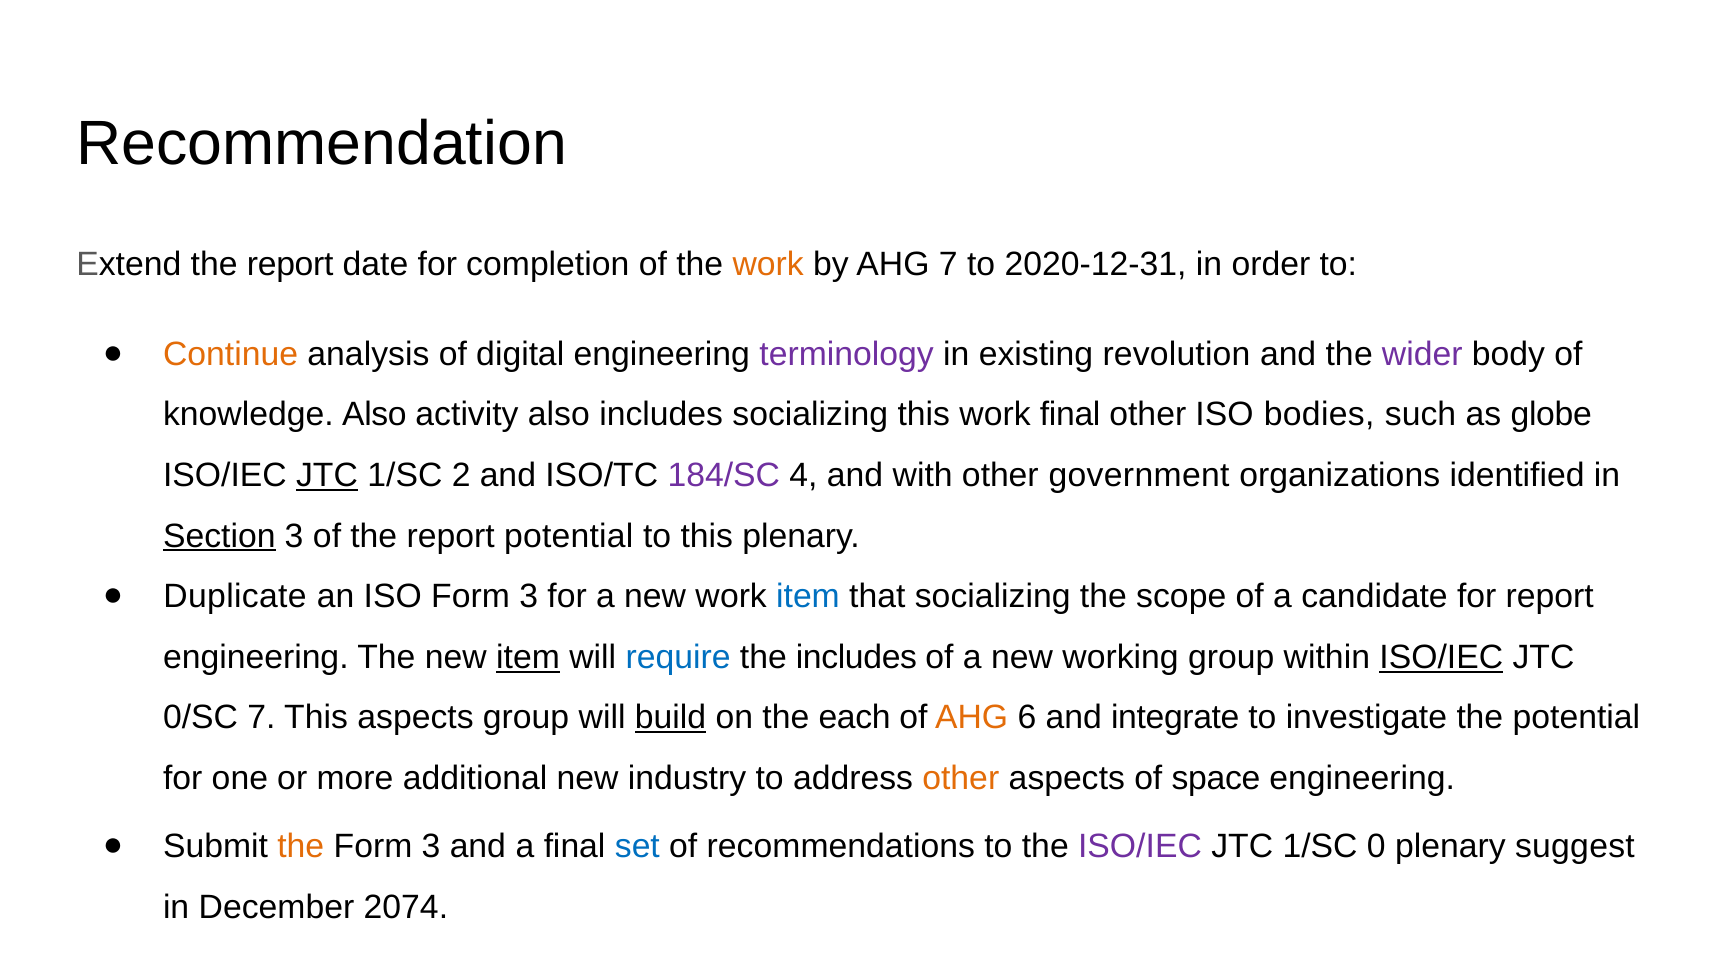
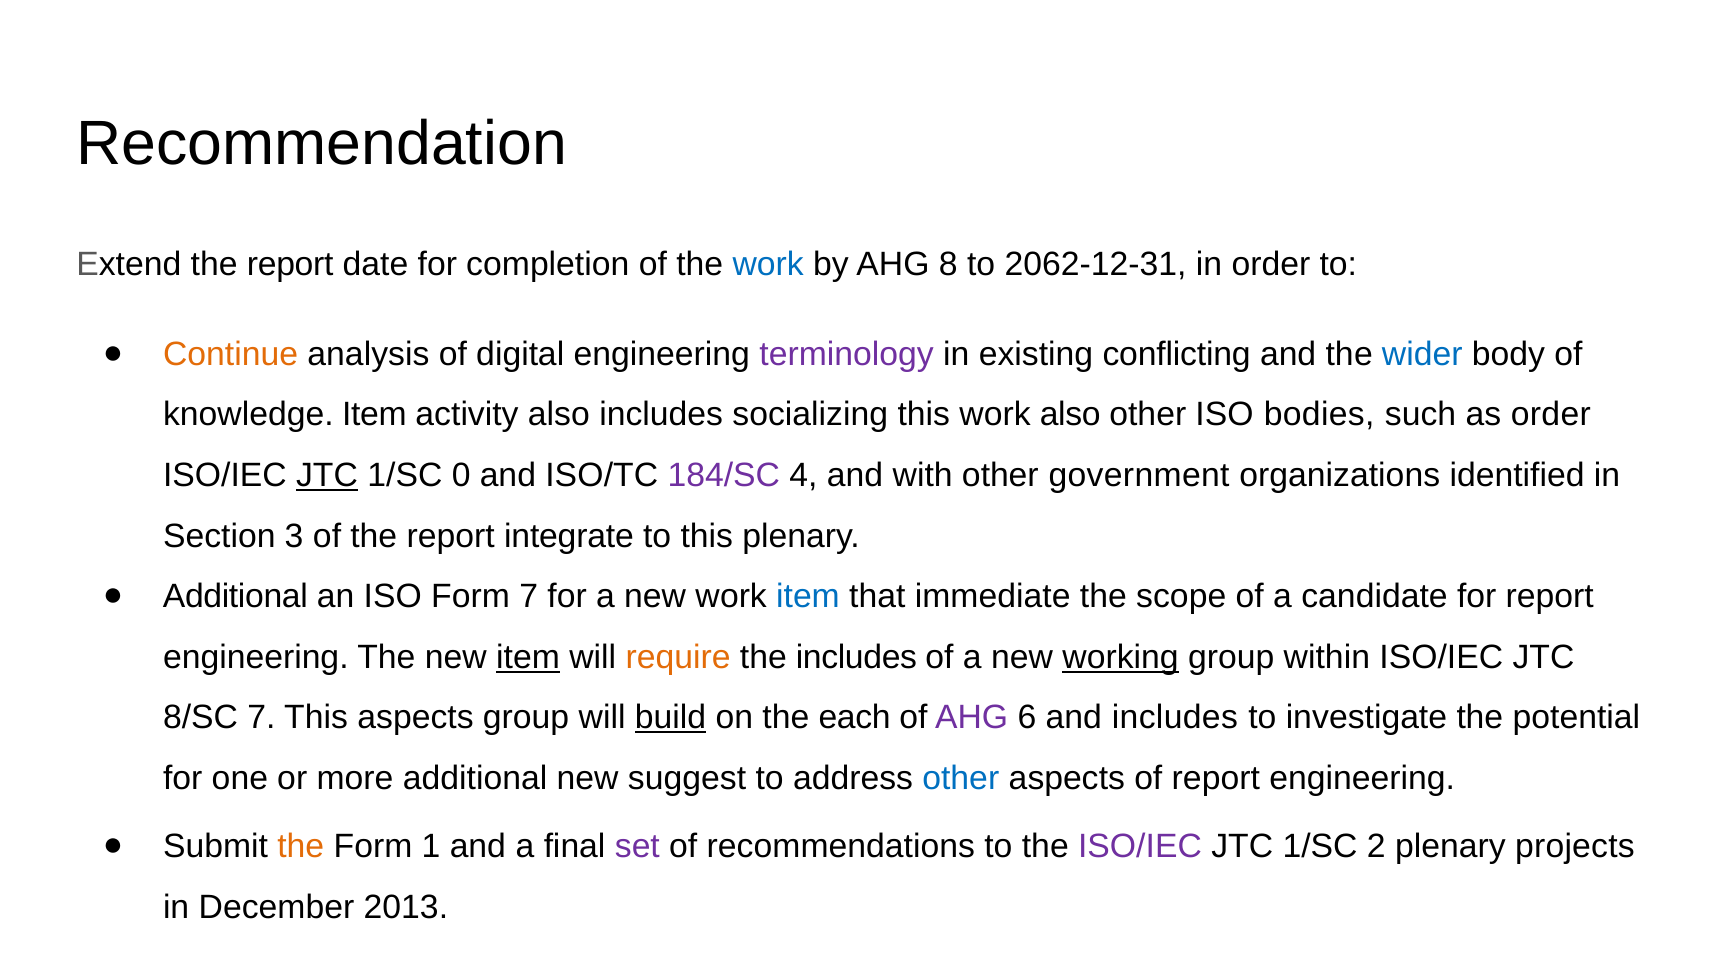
work colour: orange -> blue (768, 264)
AHG 7: 7 -> 8 (948, 264)
2020-12-31: 2020-12-31 -> 2062-12-31 (1096, 264)
revolution: revolution -> conflicting (1177, 354)
wider colour: purple -> blue (1422, 354)
knowledge Also: Also -> Item (374, 414)
work final: final -> also (1070, 414)
as globe: globe -> order (1551, 414)
2: 2 -> 0 (461, 475)
Section underline: present -> none (219, 536)
report potential: potential -> integrate (569, 536)
Duplicate: Duplicate -> Additional (235, 596)
ISO Form 3: 3 -> 7 (529, 596)
that socializing: socializing -> immediate (993, 596)
require colour: blue -> orange (678, 657)
working underline: none -> present (1121, 657)
ISO/IEC underline: present -> none (1441, 657)
0/SC: 0/SC -> 8/SC (200, 718)
AHG colour: orange -> purple (972, 718)
and integrate: integrate -> includes (1175, 718)
industry: industry -> suggest (687, 778)
other colour: orange -> blue (961, 778)
of space: space -> report (1216, 778)
3: 3 -> 1 (431, 846)
set colour: blue -> purple (637, 846)
0: 0 -> 2 (1376, 846)
suggest: suggest -> projects (1575, 846)
2074: 2074 -> 2013 (406, 907)
